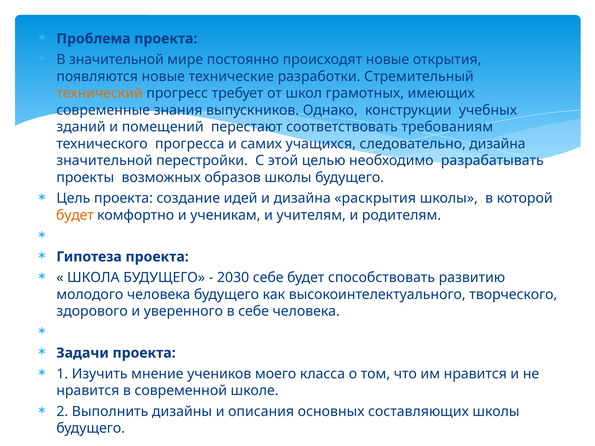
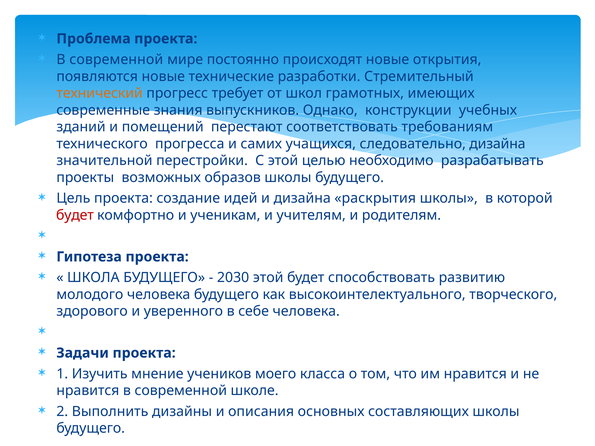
значительной: значительной -> современной (116, 60)
будет colour: orange -> red (75, 215)
2030 себе: себе -> этой (268, 278)
